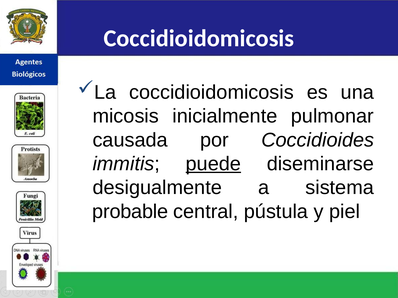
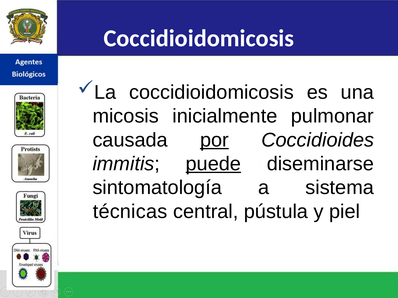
por underline: none -> present (214, 140)
desigualmente: desigualmente -> sintomatología (157, 188)
probable: probable -> técnicas (130, 212)
